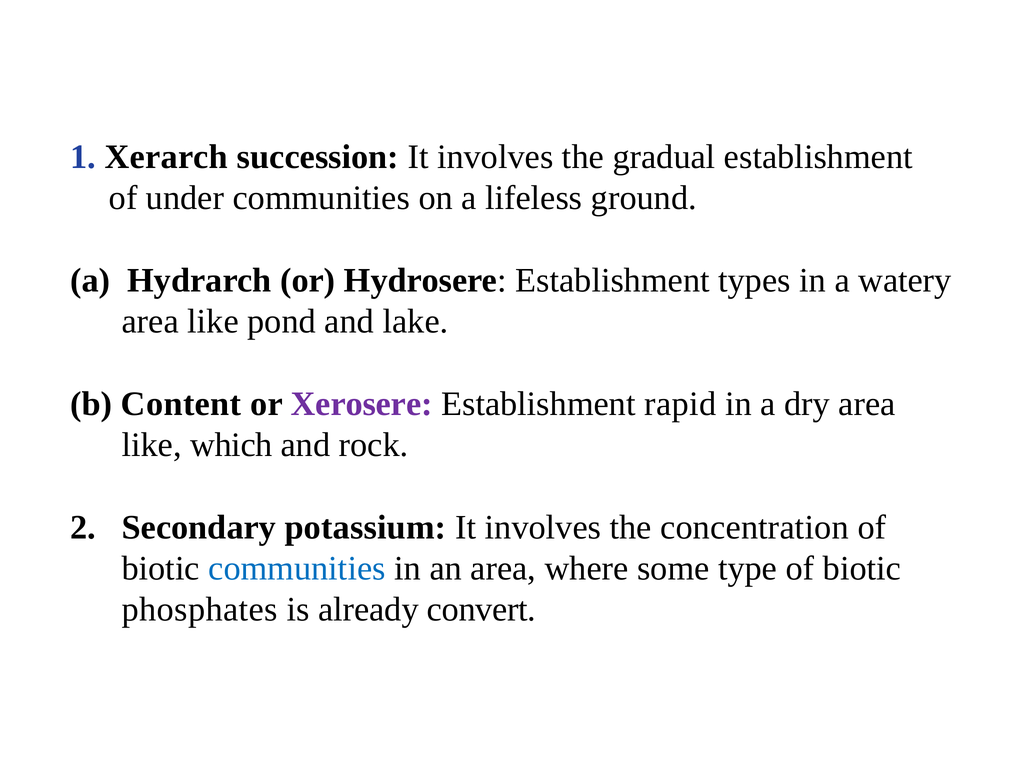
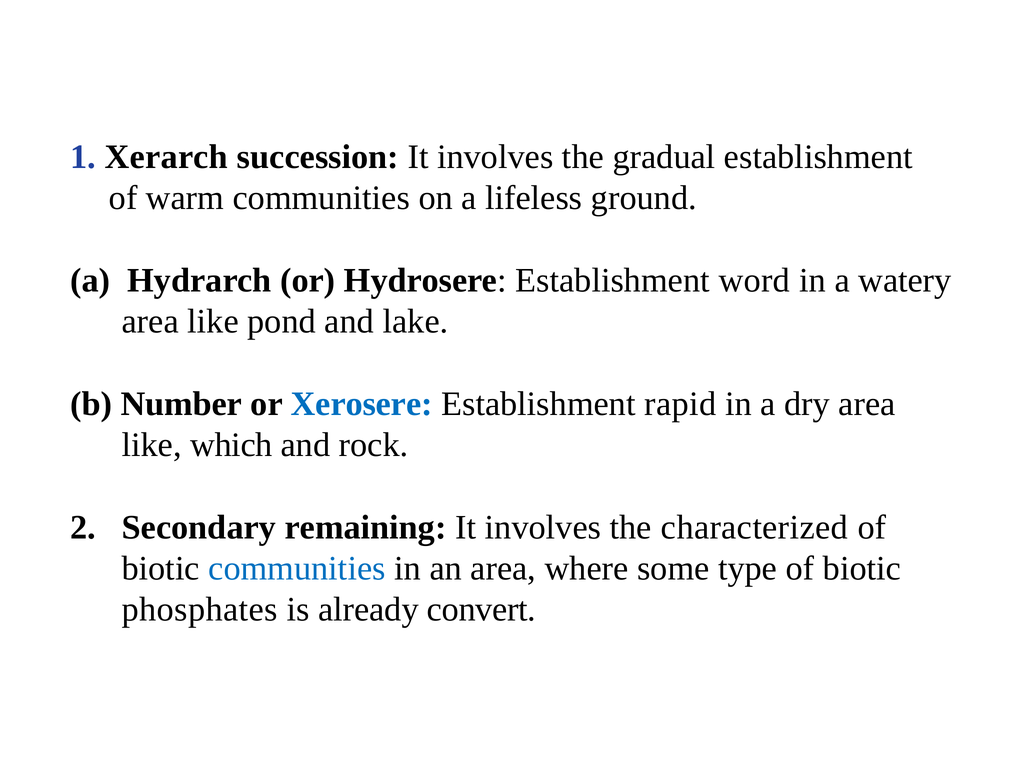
under: under -> warm (185, 198)
types: types -> word (754, 280)
Content: Content -> Number (181, 404)
Xerosere colour: purple -> blue (362, 404)
potassium: potassium -> remaining (366, 528)
concentration: concentration -> characterized (754, 528)
